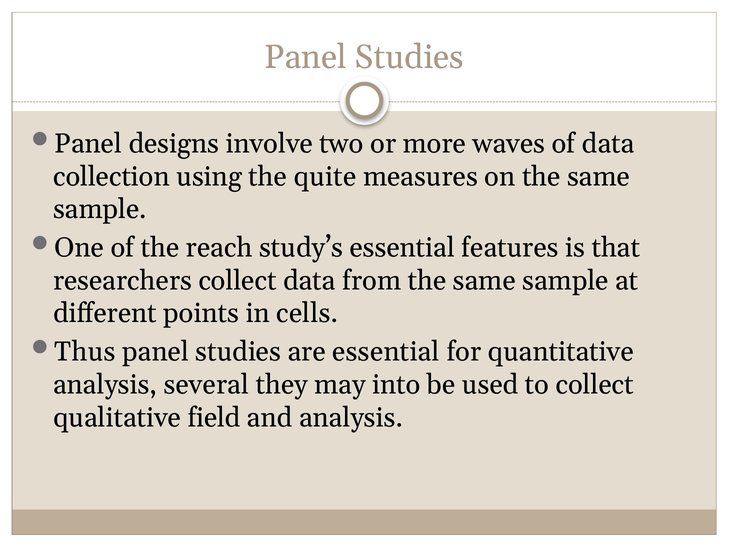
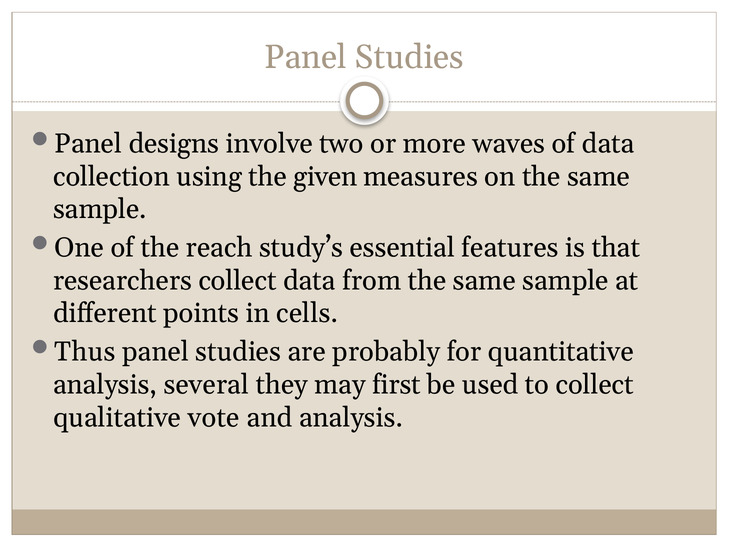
quite: quite -> given (325, 176)
are essential: essential -> probably (386, 352)
into: into -> first (396, 384)
field: field -> vote (214, 417)
